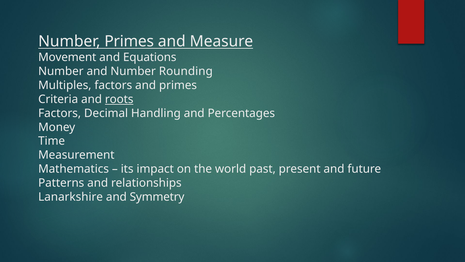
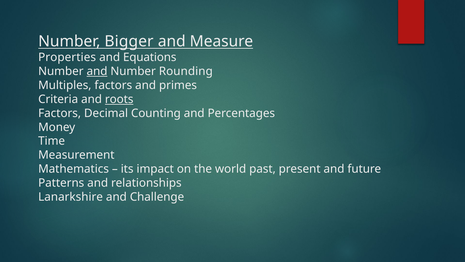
Number Primes: Primes -> Bigger (129, 41)
Movement: Movement -> Properties (67, 57)
and underline: none -> present (97, 71)
Handling: Handling -> Counting (156, 113)
Symmetry: Symmetry -> Challenge (157, 197)
